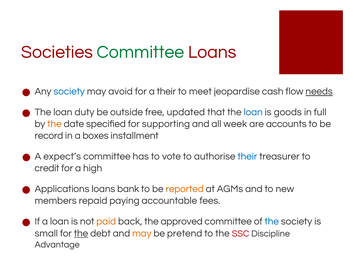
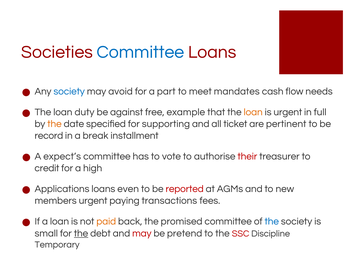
Committee colour: green -> blue (141, 52)
a their: their -> part (166, 91)
jeopardise: jeopardise -> mandates (237, 91)
needs underline: present -> none (319, 91)
outside: outside -> against (127, 112)
updated: updated -> example (186, 112)
loan colour: blue -> orange (253, 112)
is goods: goods -> urgent (288, 112)
week: week -> ticket (235, 124)
accounts: accounts -> pertinent (286, 124)
boxes: boxes -> break (96, 135)
their colour: blue -> red (247, 156)
bank: bank -> even (128, 189)
reported colour: orange -> red (185, 189)
members repaid: repaid -> urgent (93, 200)
accountable: accountable -> transactions (169, 200)
approved: approved -> promised (182, 221)
may colour: orange -> red (142, 233)
Advantage: Advantage -> Temporary (57, 244)
